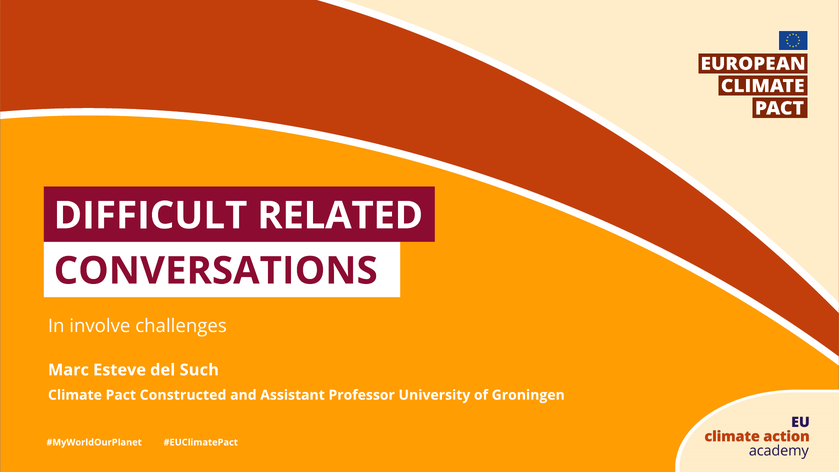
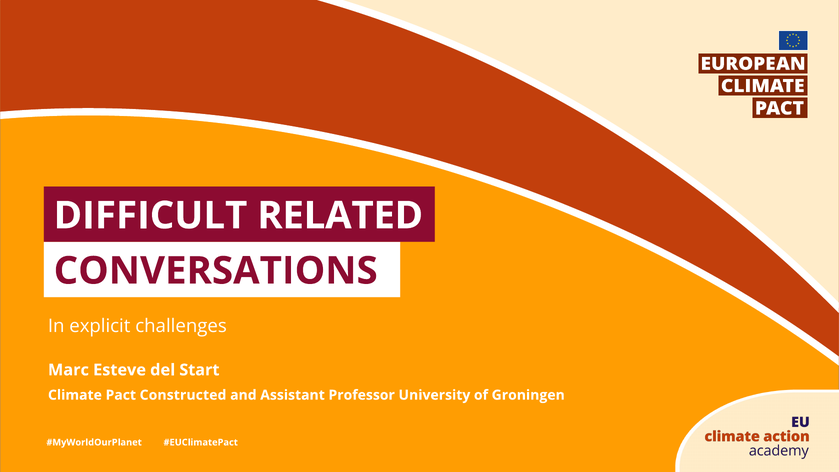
involve: involve -> explicit (100, 326)
Such: Such -> Start (199, 370)
